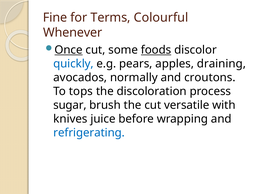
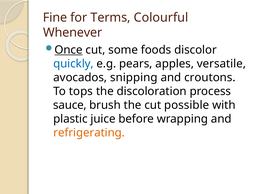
foods underline: present -> none (156, 50)
draining: draining -> versatile (221, 64)
normally: normally -> snipping (134, 77)
sugar: sugar -> sauce (70, 105)
versatile: versatile -> possible (187, 105)
knives: knives -> plastic (70, 119)
refrigerating colour: blue -> orange (89, 132)
